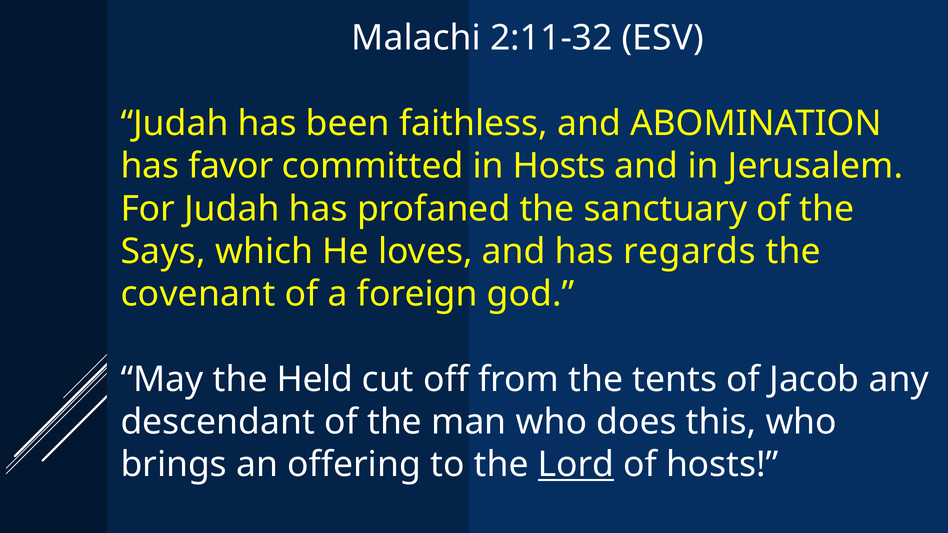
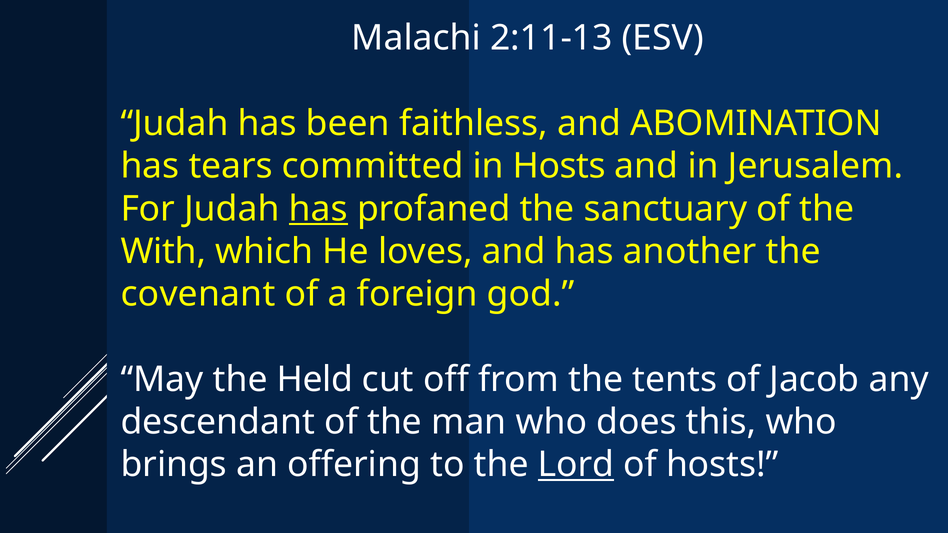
2:11-32: 2:11-32 -> 2:11-13 (551, 38)
favor: favor -> tears (231, 166)
has underline: none -> present (318, 209)
Says: Says -> With (163, 252)
regards: regards -> another (690, 252)
